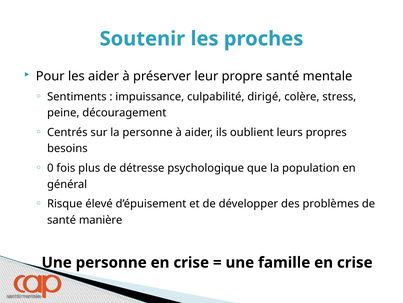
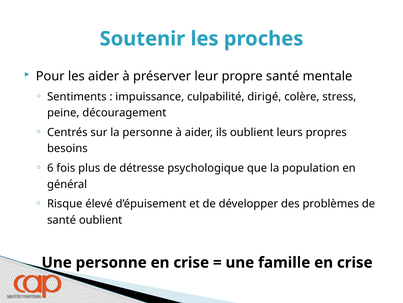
0: 0 -> 6 (50, 168)
santé manière: manière -> oublient (101, 219)
